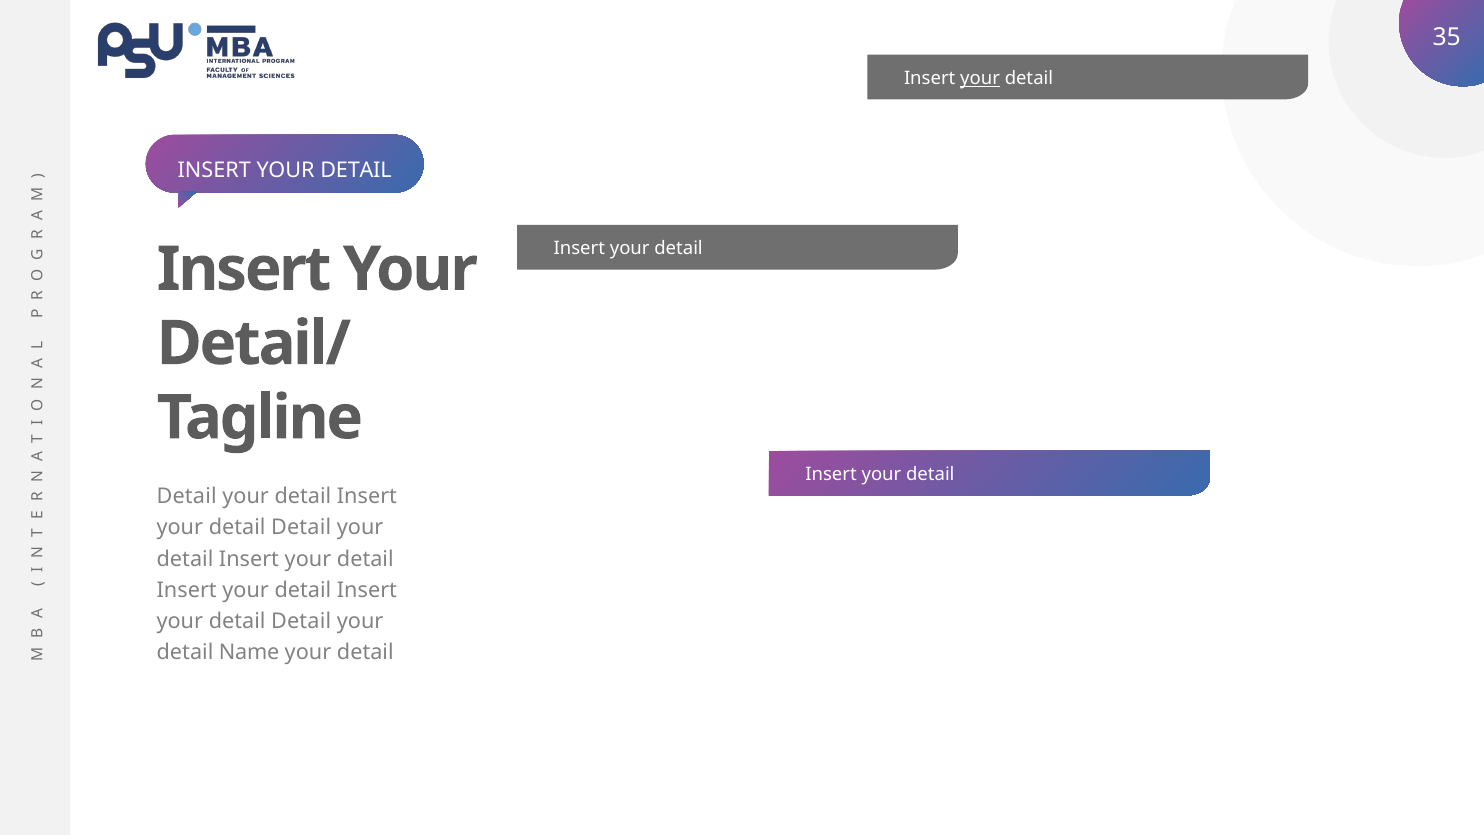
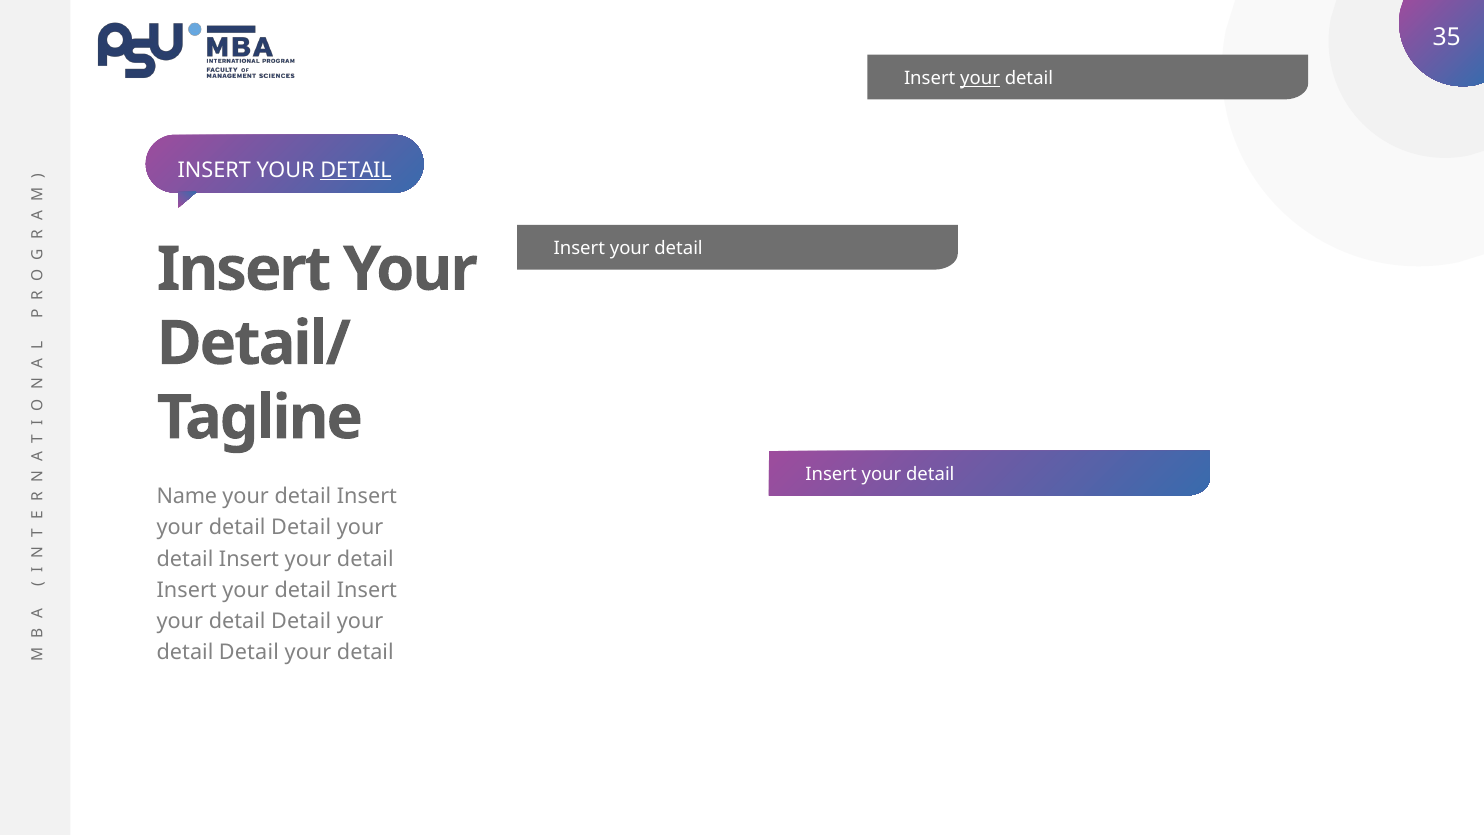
DETAIL underline: none -> present (356, 170)
Detail: Detail -> Name (187, 496)
Name: Name -> Detail (249, 652)
